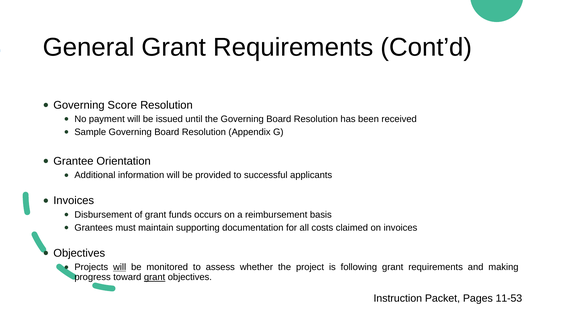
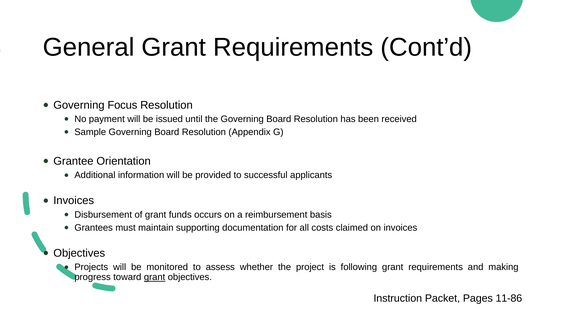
Score: Score -> Focus (122, 105)
will underline: present -> none (120, 267)
11-53: 11-53 -> 11-86 (509, 298)
